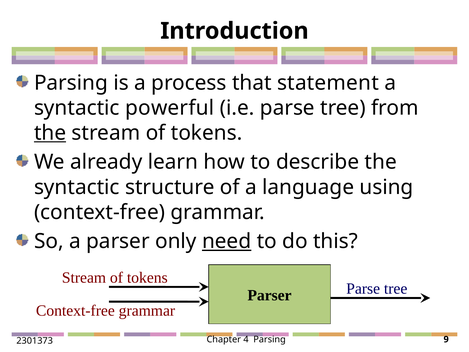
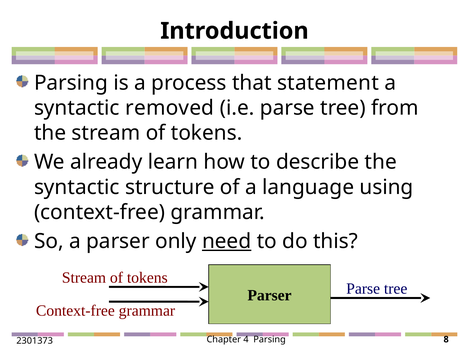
powerful: powerful -> removed (170, 108)
the underline: present -> none (50, 133)
9: 9 -> 8 (446, 339)
